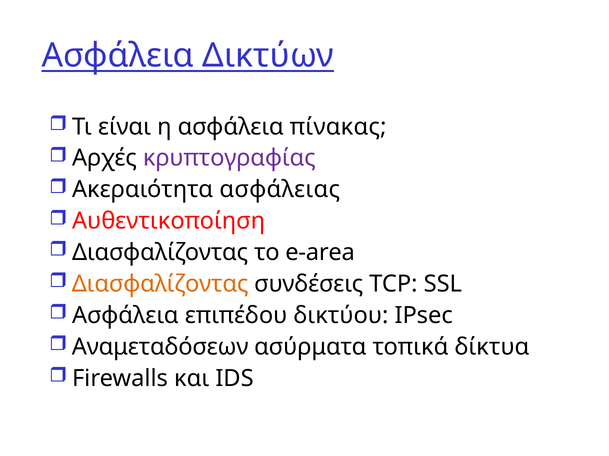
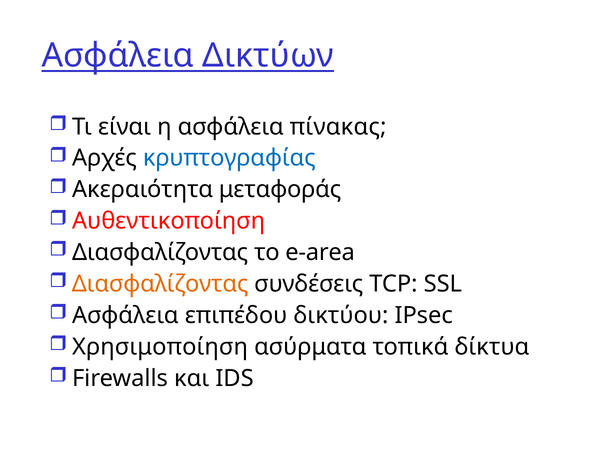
κρυπτογραφίας colour: purple -> blue (229, 158)
ασφάλειας: ασφάλειας -> μεταφοράς (280, 190)
Αναμεταδόσεων: Αναμεταδόσεων -> Χρησιμοποίηση (160, 347)
